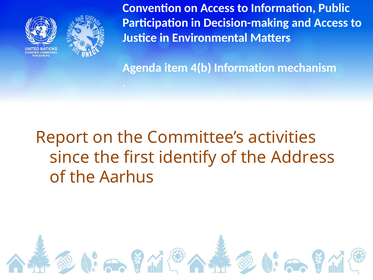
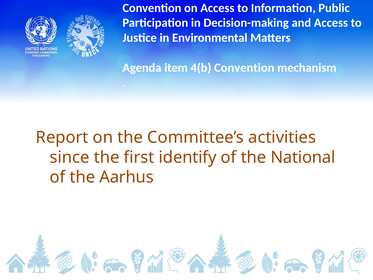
4(b Information: Information -> Convention (244, 68)
Address: Address -> National (303, 157)
